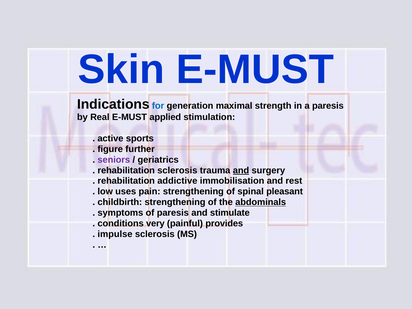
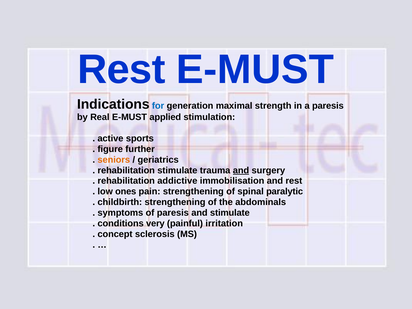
Skin: Skin -> Rest (121, 70)
seniors colour: purple -> orange (114, 160)
rehabilitation sclerosis: sclerosis -> stimulate (177, 170)
uses: uses -> ones (126, 192)
pleasant: pleasant -> paralytic (285, 192)
abdominals underline: present -> none (261, 202)
provides: provides -> irritation (224, 223)
impulse: impulse -> concept (115, 234)
